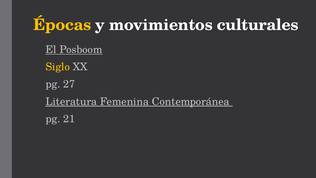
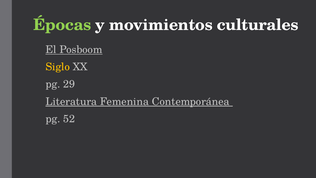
Épocas colour: yellow -> light green (62, 25)
27: 27 -> 29 (69, 84)
21: 21 -> 52 (69, 119)
